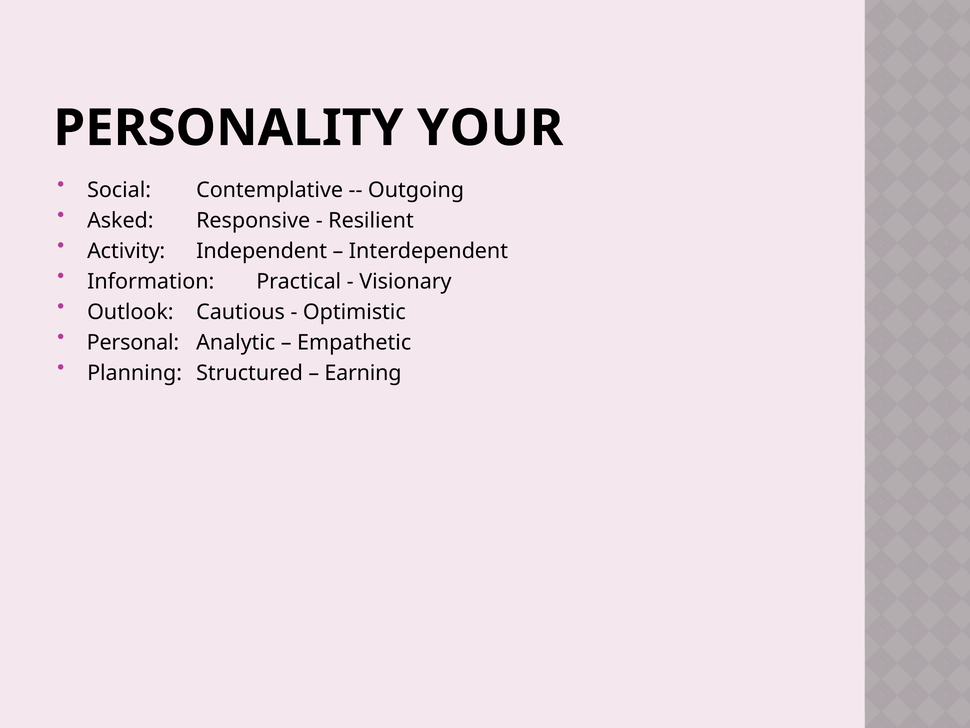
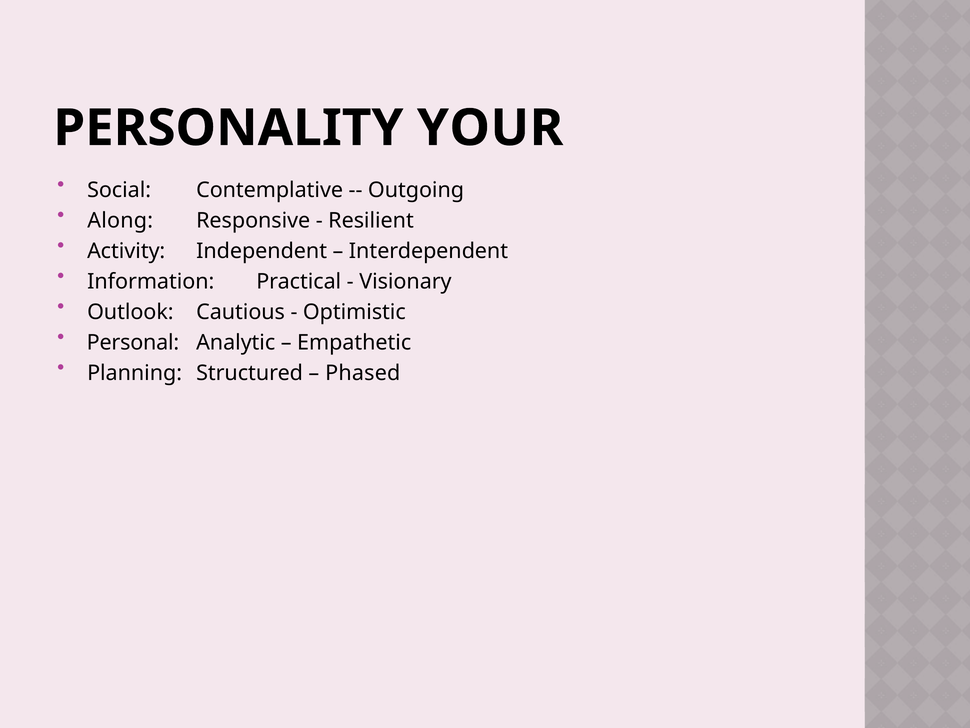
Asked: Asked -> Along (120, 220)
Earning: Earning -> Phased (363, 373)
